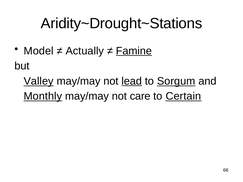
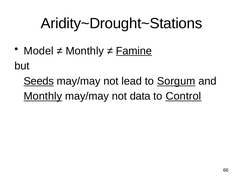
Actually: Actually -> Monthly (85, 51)
Valley: Valley -> Seeds (39, 81)
lead underline: present -> none (132, 81)
care: care -> data (140, 96)
Certain: Certain -> Control (183, 96)
